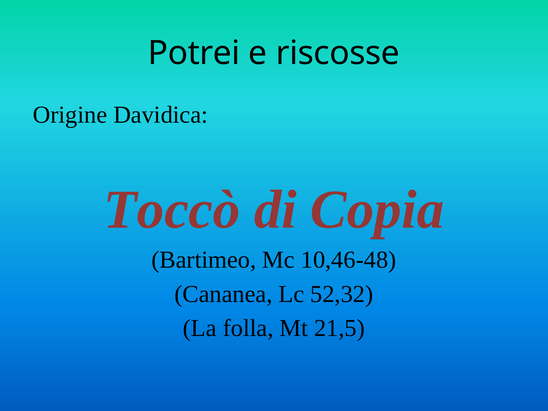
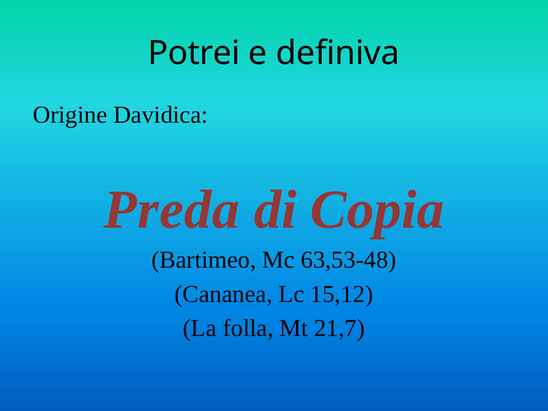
riscosse: riscosse -> definiva (338, 53)
Toccò: Toccò -> Preda (172, 210)
10,46-48: 10,46-48 -> 63,53-48 (349, 260)
52,32: 52,32 -> 15,12 (342, 294)
21,5: 21,5 -> 21,7 (340, 328)
